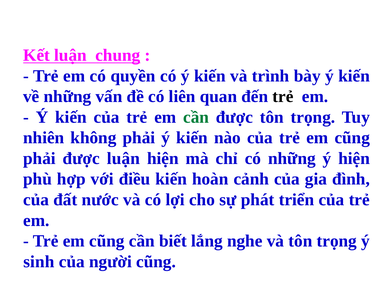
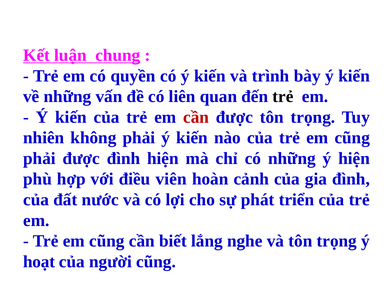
cần colour: green -> red (196, 117)
được luận: luận -> đình (123, 159)
điều kiến: kiến -> viên (171, 179)
sinh: sinh -> hoạt (39, 262)
